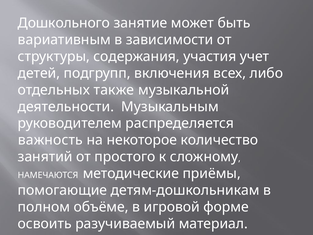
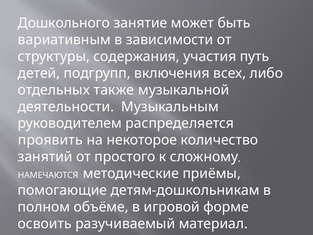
учет: учет -> путь (255, 56)
важность: важность -> проявить (50, 140)
